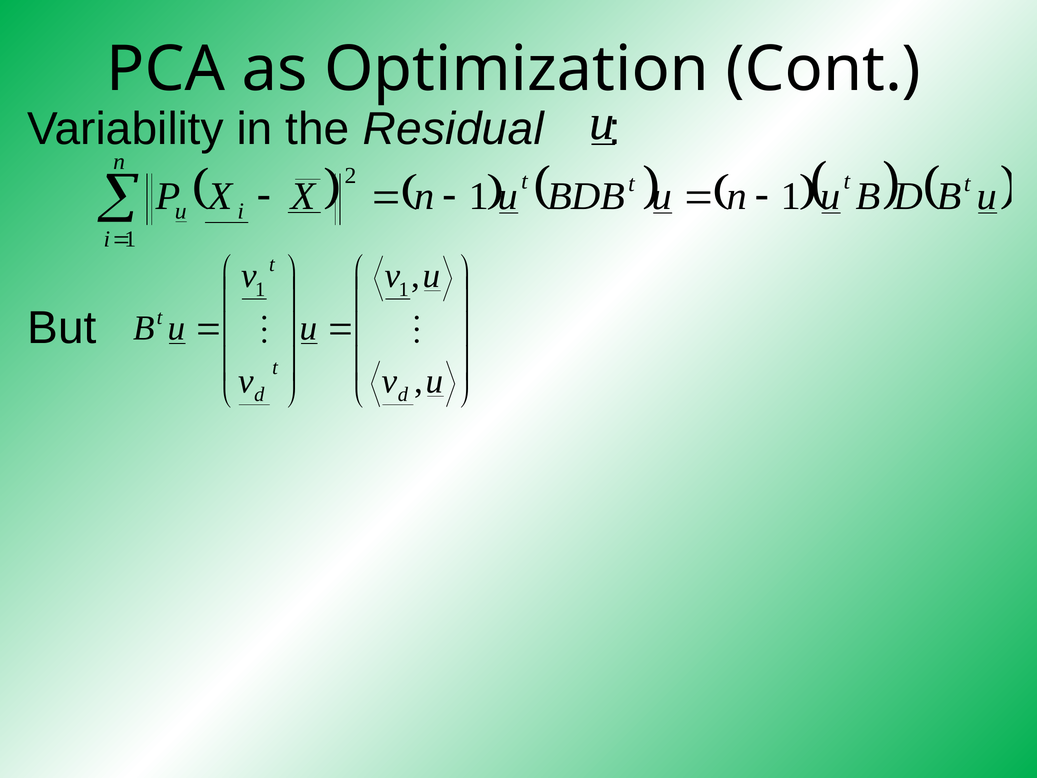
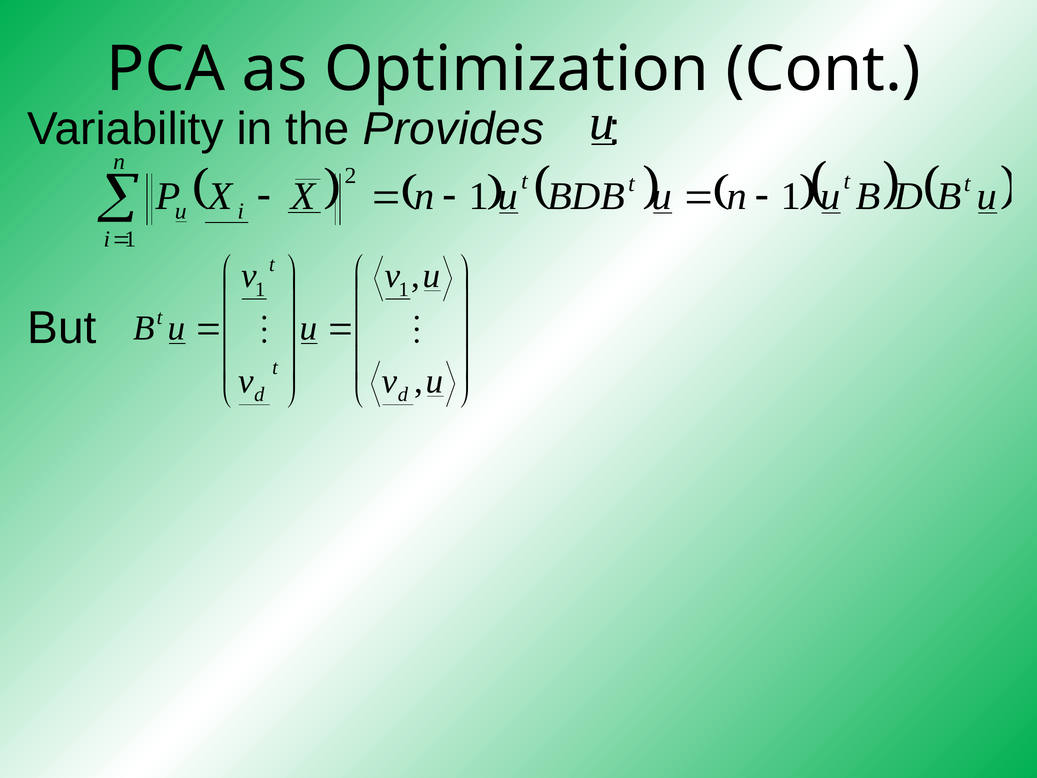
Residual: Residual -> Provides (453, 129)
